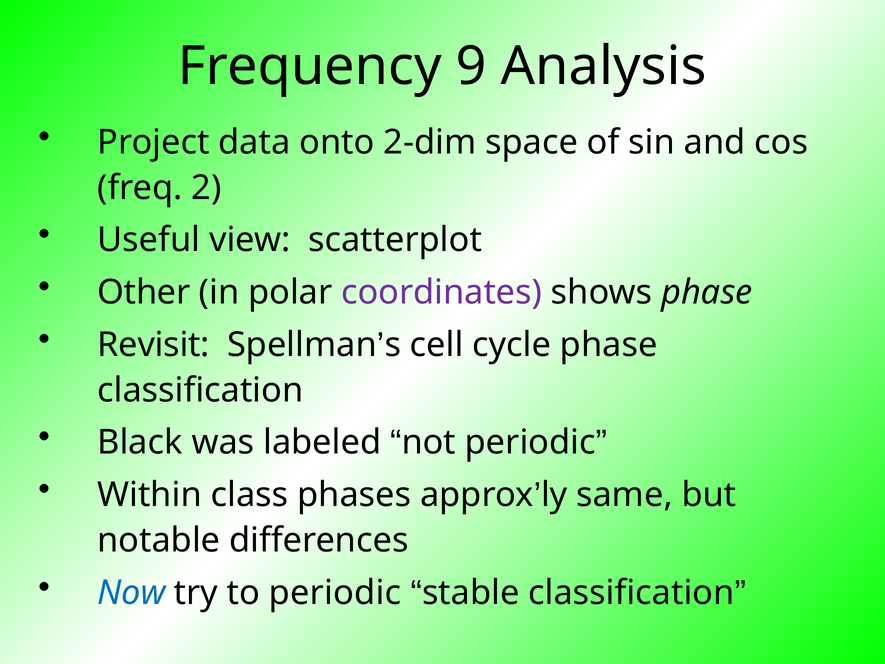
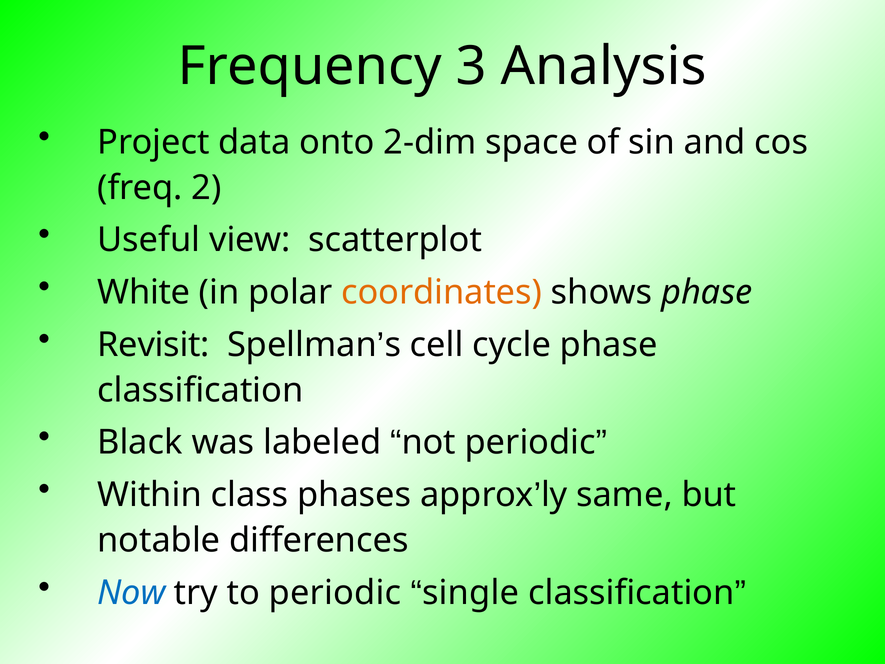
9: 9 -> 3 (471, 66)
Other: Other -> White (144, 292)
coordinates colour: purple -> orange (442, 292)
stable: stable -> single (471, 593)
